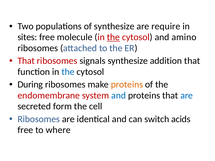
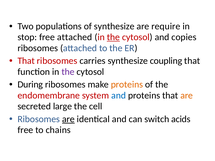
sites: sites -> stop (27, 37)
free molecule: molecule -> attached (75, 37)
amino: amino -> copies (184, 37)
signals: signals -> carries (93, 61)
addition: addition -> coupling (166, 61)
the colour: blue -> purple (68, 72)
are colour: blue -> orange (187, 96)
form: form -> large (62, 106)
are underline: none -> present (68, 119)
where: where -> chains (58, 130)
